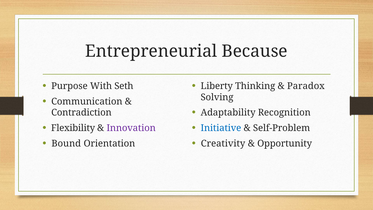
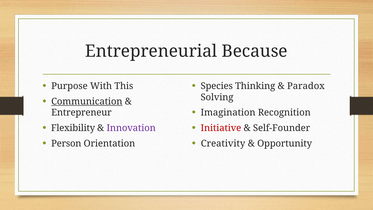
Seth: Seth -> This (124, 86)
Liberty: Liberty -> Species (217, 86)
Communication underline: none -> present (87, 101)
Adaptability: Adaptability -> Imagination (228, 113)
Contradiction: Contradiction -> Entrepreneur (81, 113)
Initiative colour: blue -> red (221, 128)
Self-Problem: Self-Problem -> Self-Founder (282, 128)
Bound: Bound -> Person (66, 143)
